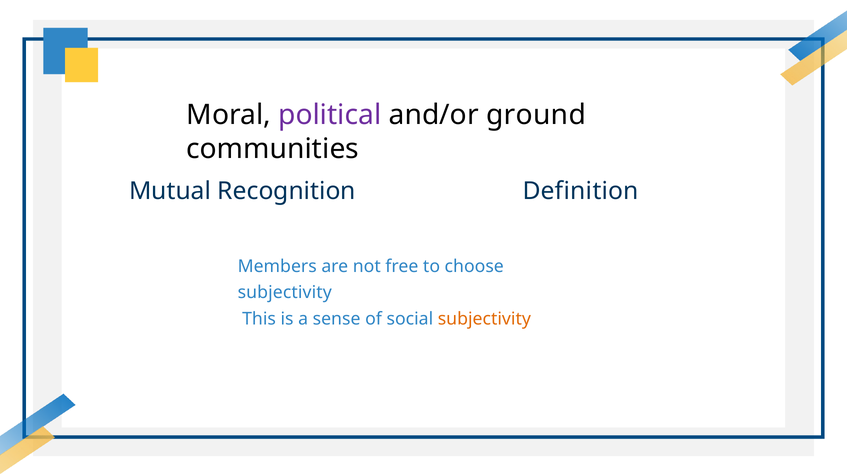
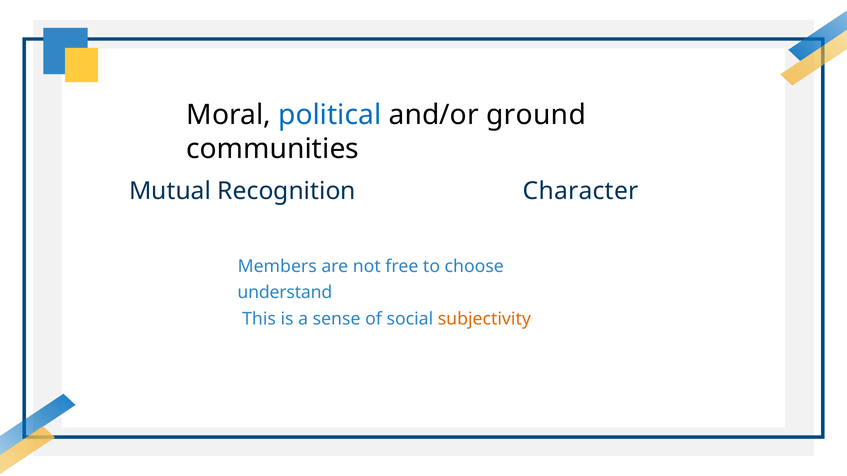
political colour: purple -> blue (330, 115)
Definition: Definition -> Character (581, 191)
subjectivity: subjectivity -> understand (285, 293)
